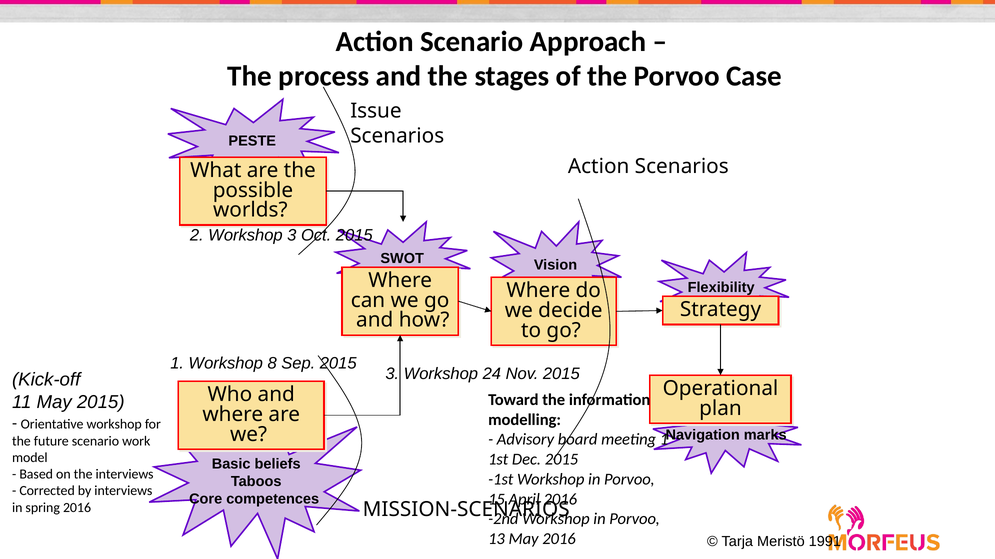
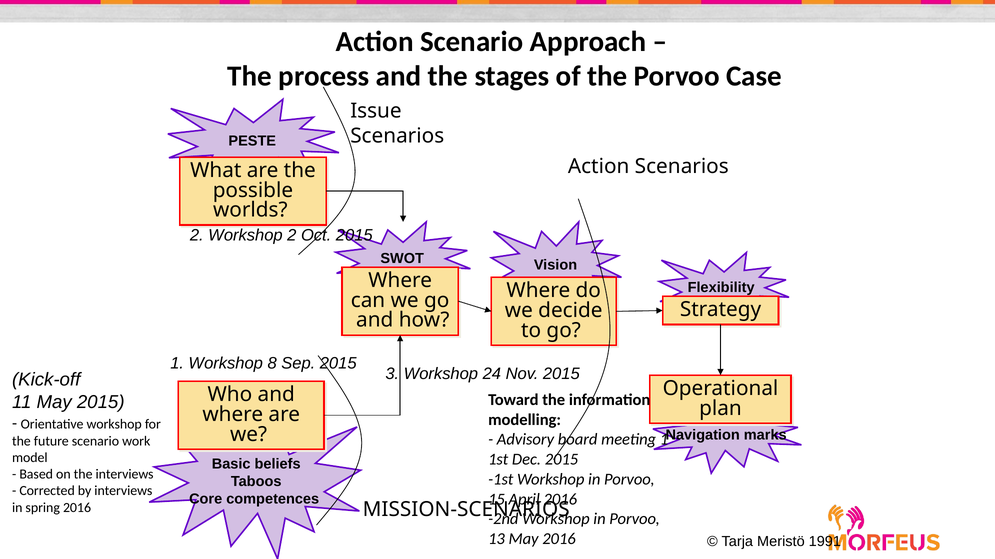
Workshop 3: 3 -> 2 (292, 235)
